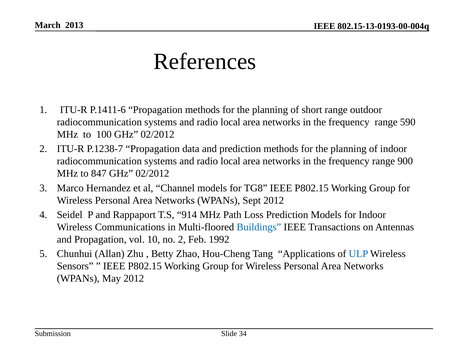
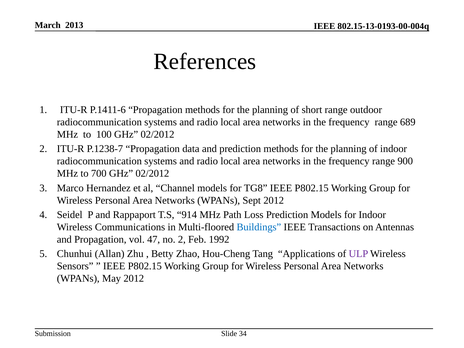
590: 590 -> 689 (408, 122)
847: 847 -> 700 (99, 174)
10: 10 -> 47 (154, 239)
ULP colour: blue -> purple (358, 254)
